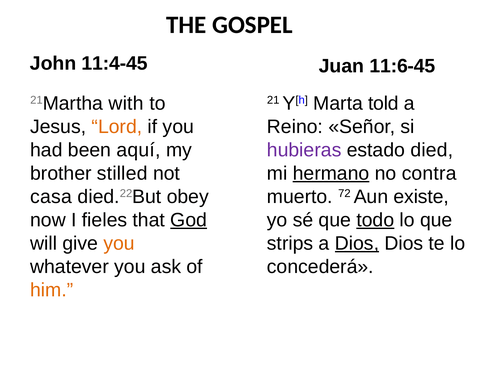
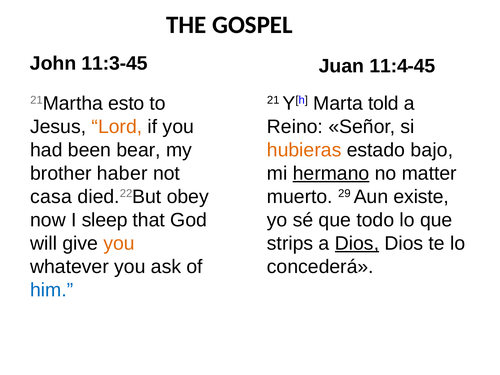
11:4-45: 11:4-45 -> 11:3-45 (115, 63)
11:6-45: 11:6-45 -> 11:4-45 (402, 66)
with: with -> esto (126, 103)
aquí: aquí -> bear (139, 150)
hubieras colour: purple -> orange (304, 150)
died: died -> bajo (432, 150)
stilled: stilled -> haber (122, 173)
contra: contra -> matter (429, 173)
72: 72 -> 29 (344, 194)
fieles: fieles -> sleep (105, 220)
God underline: present -> none (189, 220)
todo underline: present -> none (375, 220)
him colour: orange -> blue (52, 290)
